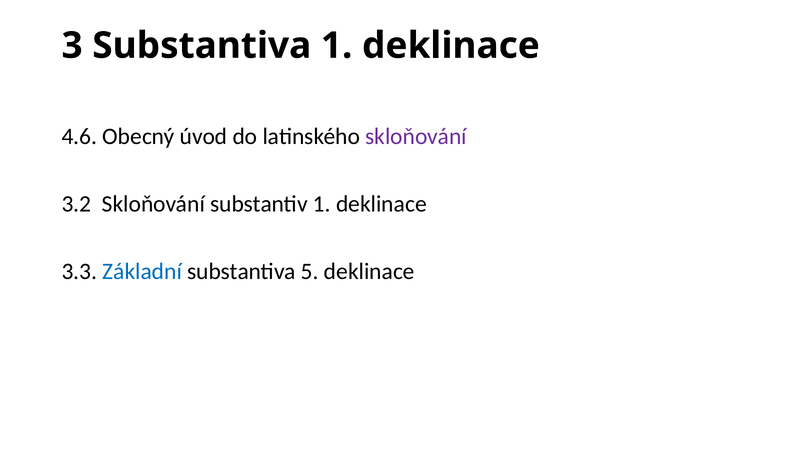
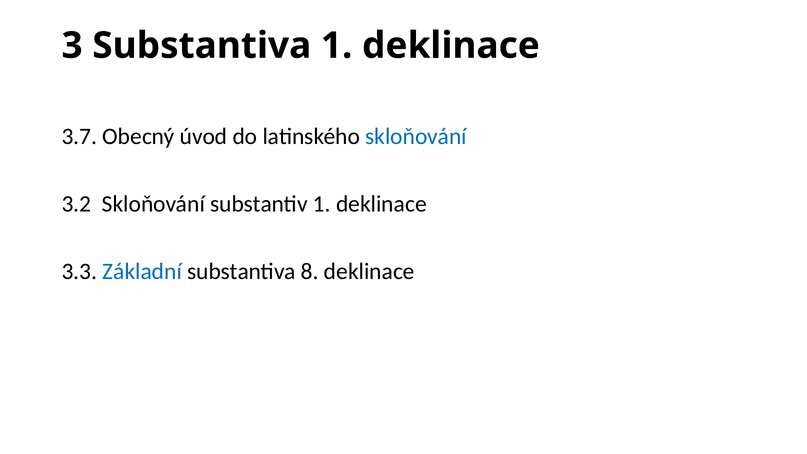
4.6: 4.6 -> 3.7 (79, 136)
skloňování colour: purple -> blue (416, 136)
5: 5 -> 8 (310, 272)
